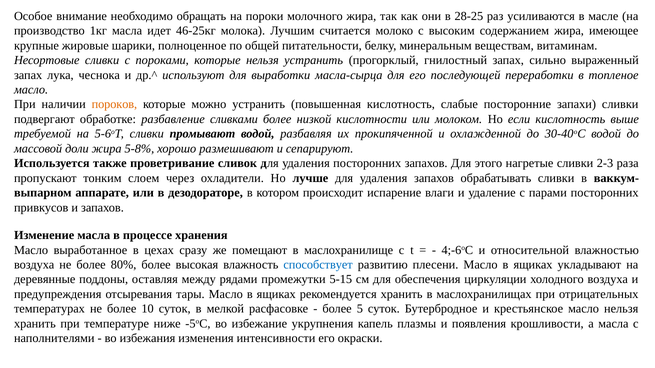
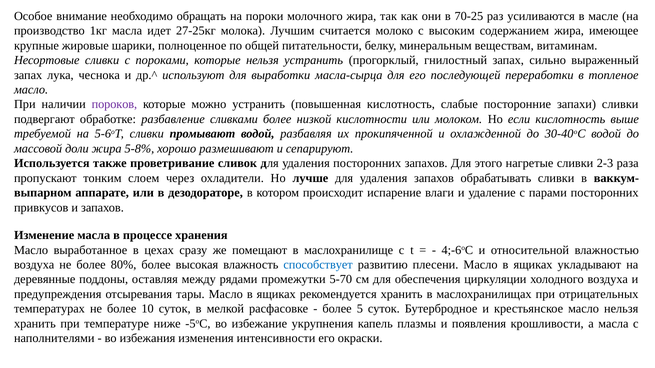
28-25: 28-25 -> 70-25 (469, 16)
46-25кг: 46-25кг -> 27-25кг (196, 31)
пороков colour: orange -> purple (114, 105)
5-15: 5-15 -> 5-70 (341, 280)
